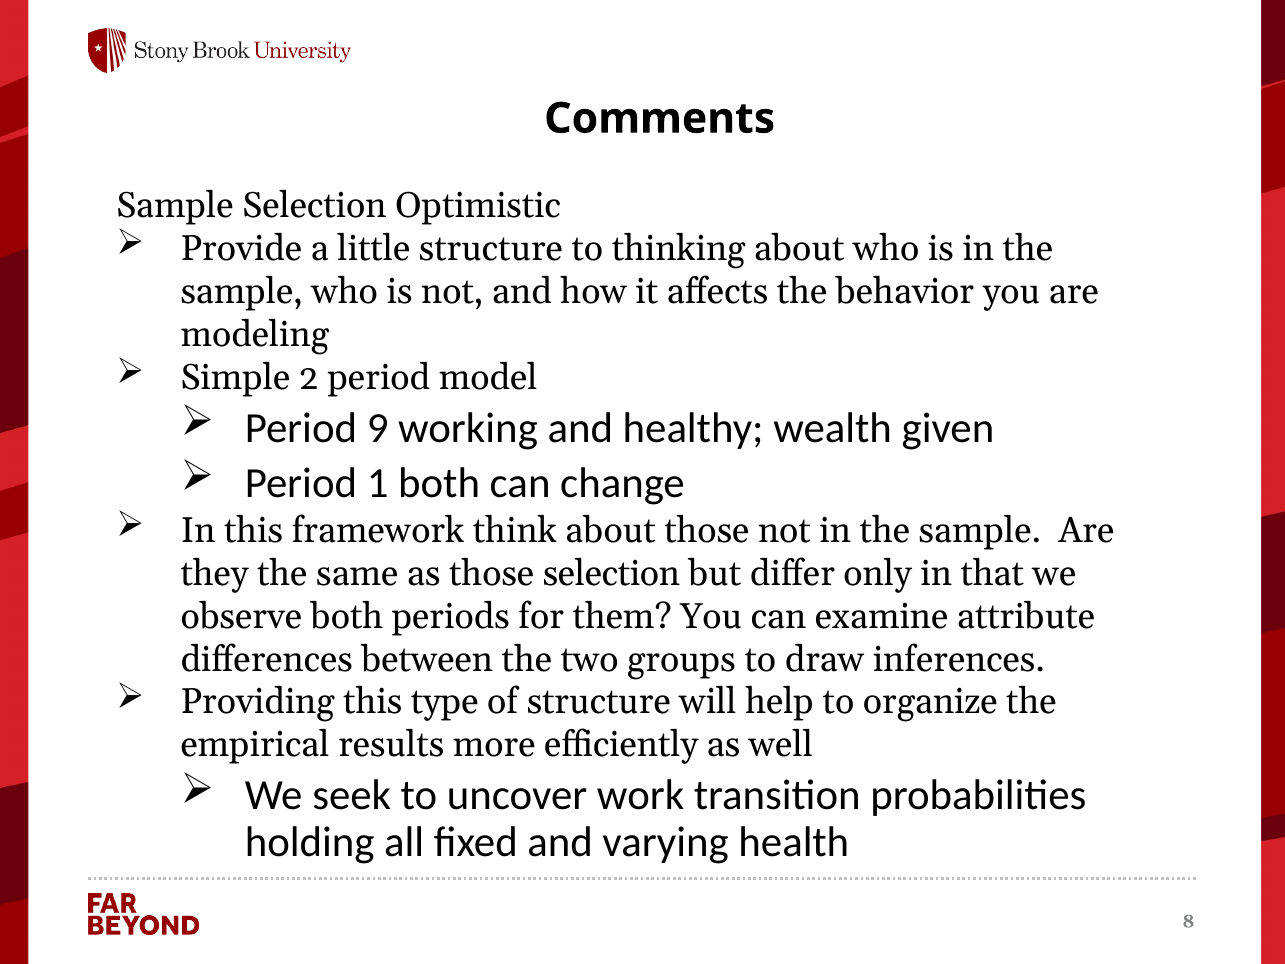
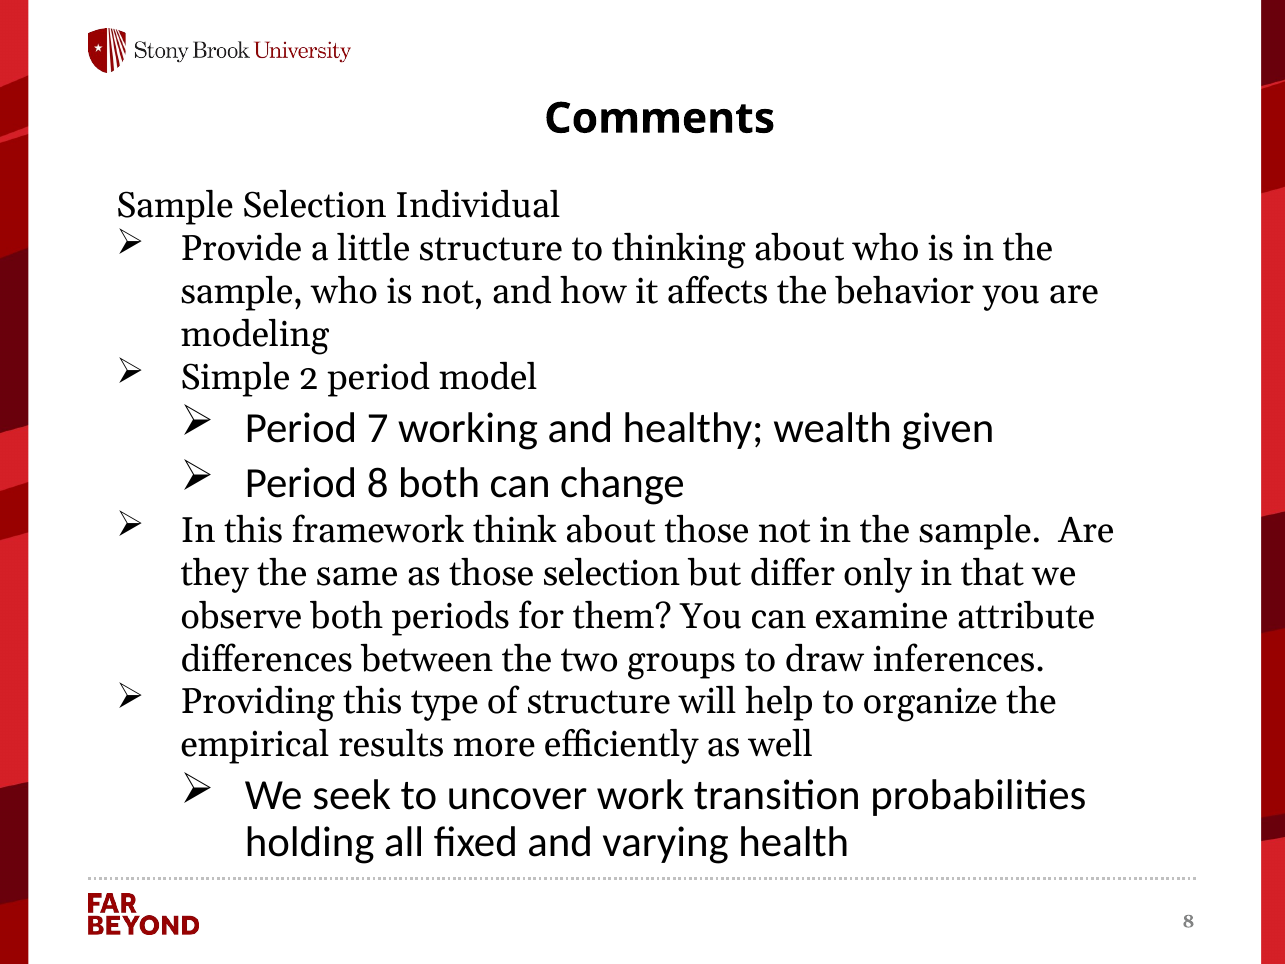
Optimistic: Optimistic -> Individual (478, 206)
9: 9 -> 7 (378, 428)
Period 1: 1 -> 8 (378, 483)
